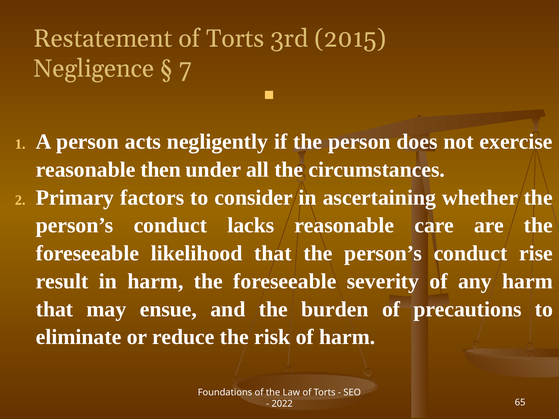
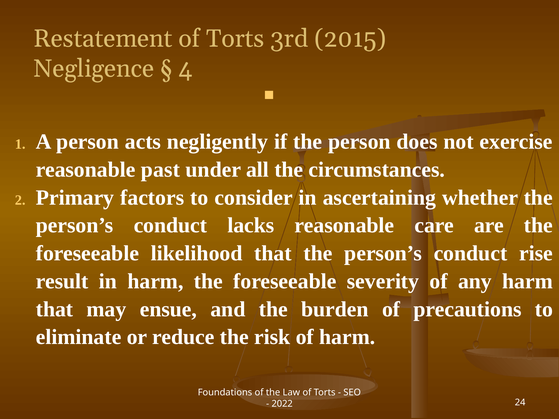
7: 7 -> 4 (186, 69)
then: then -> past (160, 170)
65: 65 -> 24 (520, 403)
